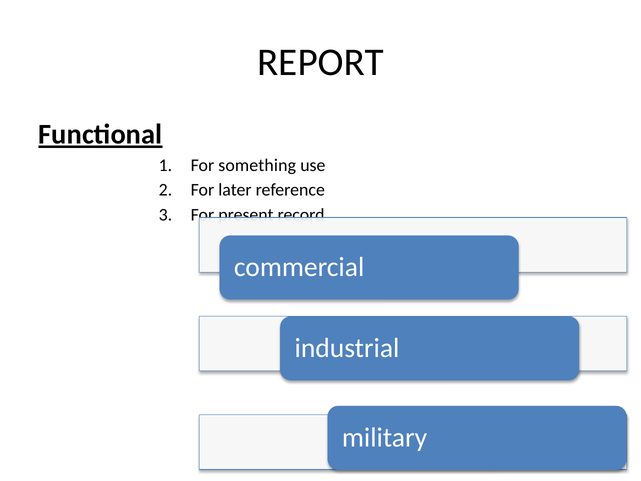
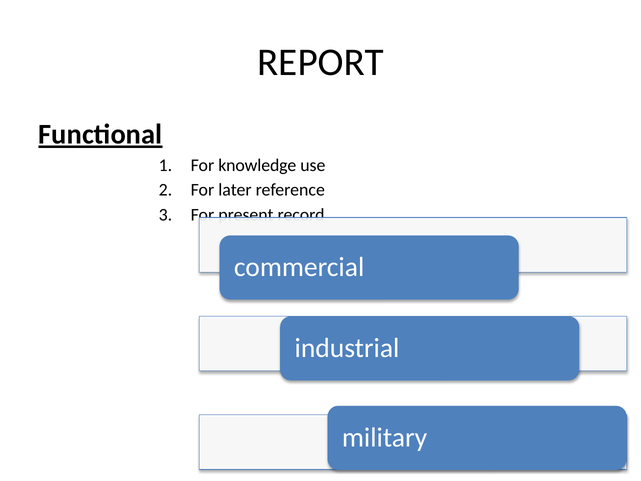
something: something -> knowledge (257, 165)
